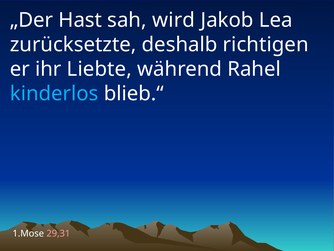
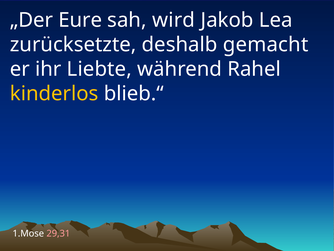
Hast: Hast -> Eure (80, 20)
richtigen: richtigen -> gemacht (266, 45)
kinderlos colour: light blue -> yellow (54, 94)
